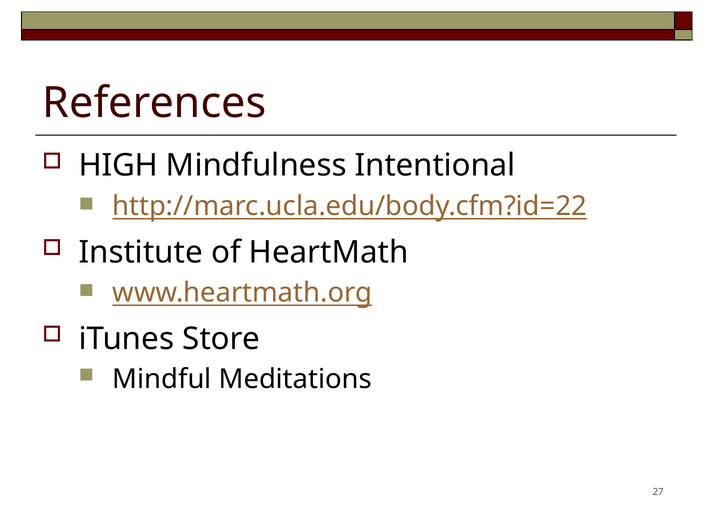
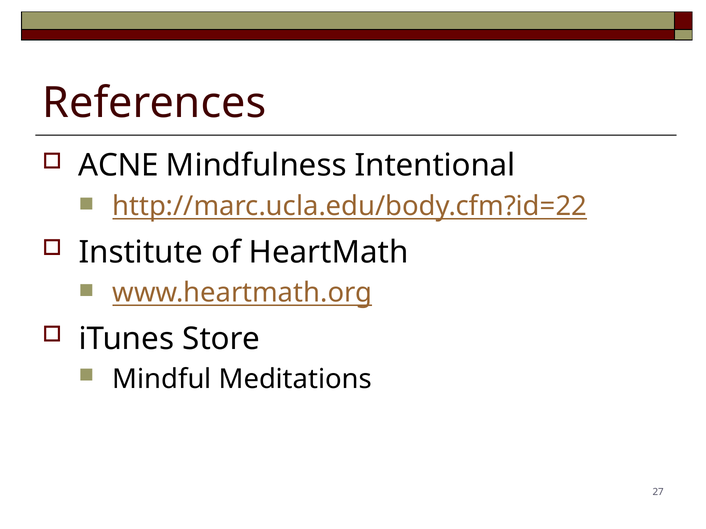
HIGH: HIGH -> ACNE (118, 166)
